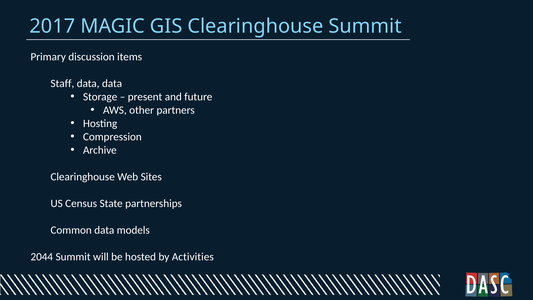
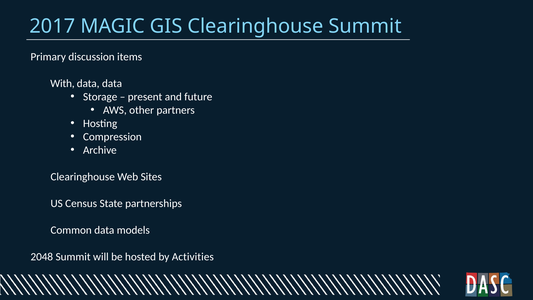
Staff: Staff -> With (62, 83)
2044: 2044 -> 2048 (42, 257)
